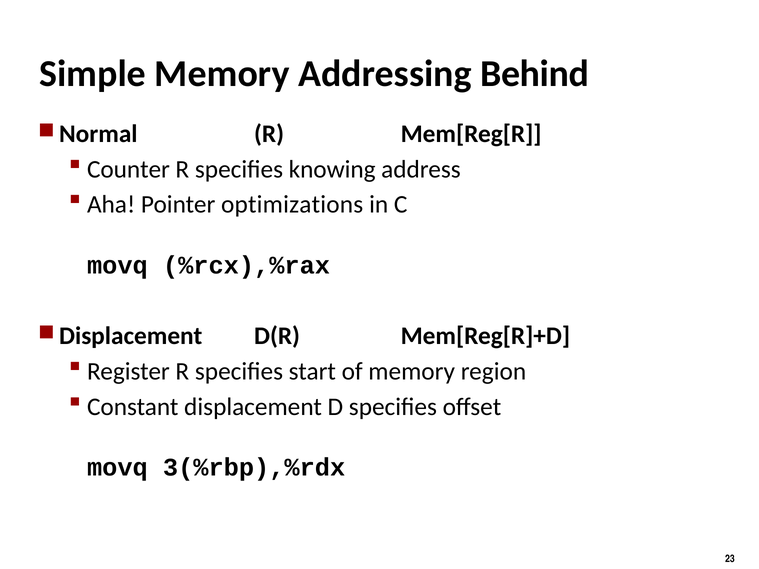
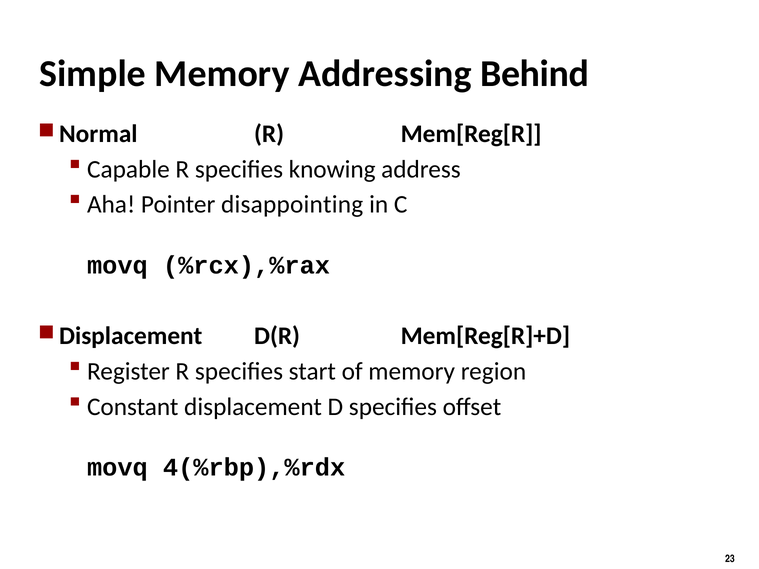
Counter: Counter -> Capable (128, 169)
optimizations: optimizations -> disappointing (292, 205)
3(%rbp),%rdx: 3(%rbp),%rdx -> 4(%rbp),%rdx (254, 468)
